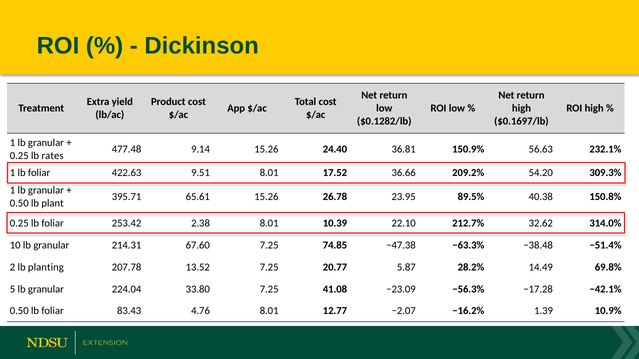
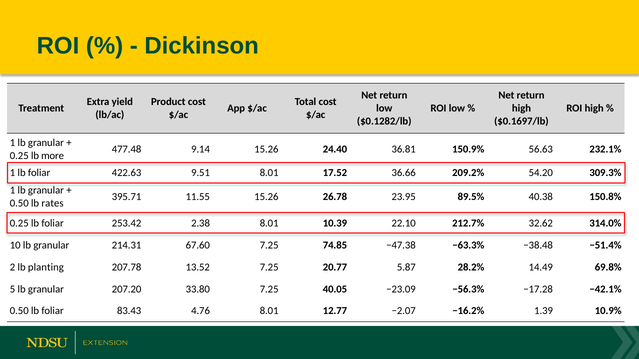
rates: rates -> more (53, 156)
65.61: 65.61 -> 11.55 (198, 197)
plant: plant -> rates (53, 203)
224.04: 224.04 -> 207.20 (127, 289)
41.08: 41.08 -> 40.05 (335, 289)
